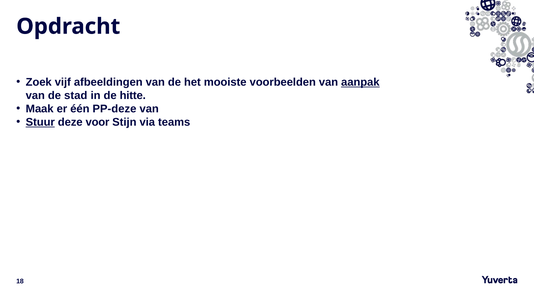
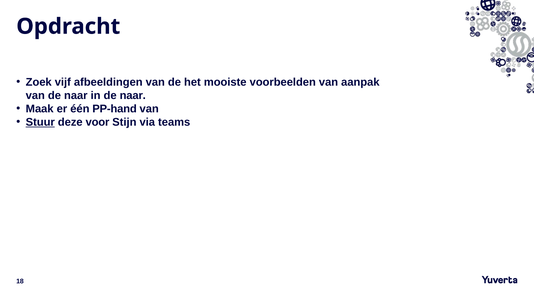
aanpak underline: present -> none (360, 82)
van de stad: stad -> naar (76, 96)
in de hitte: hitte -> naar (133, 96)
PP-deze: PP-deze -> PP-hand (115, 109)
